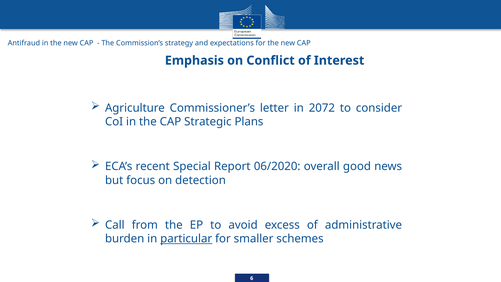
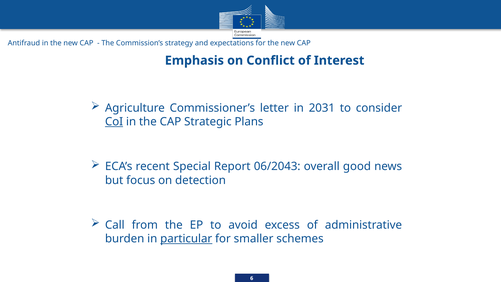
2072: 2072 -> 2031 (322, 108)
CoI underline: none -> present (114, 122)
06/2020: 06/2020 -> 06/2043 (277, 166)
